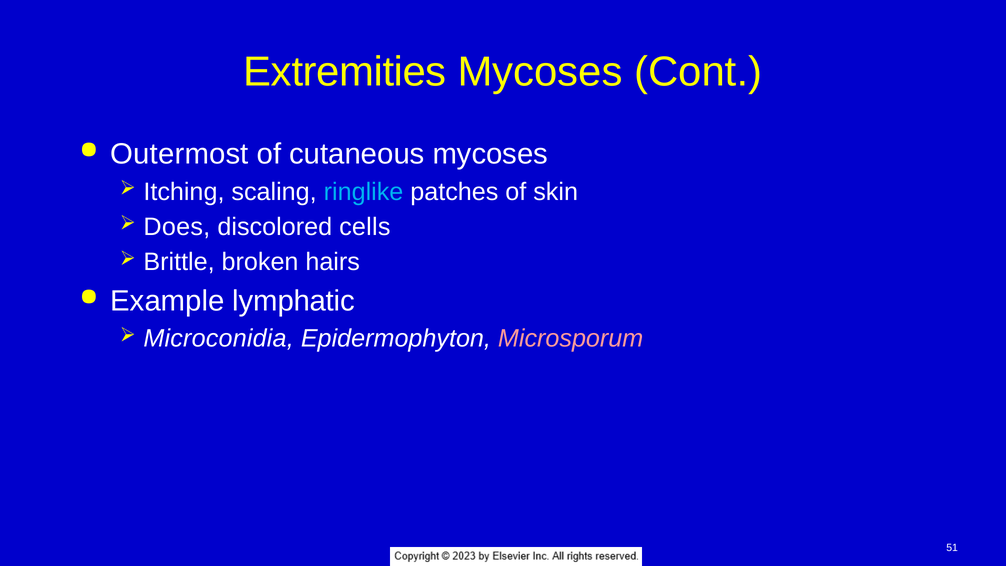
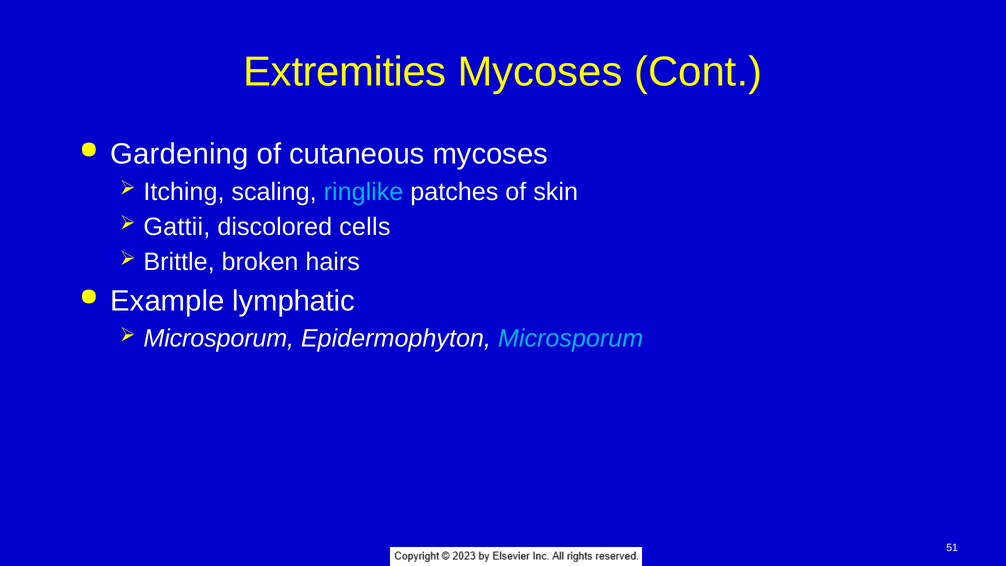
Outermost: Outermost -> Gardening (180, 154)
Does: Does -> Gattii (177, 227)
Microconidia: Microconidia -> Microsporum (219, 338)
Microsporum colour: pink -> light blue (571, 338)
